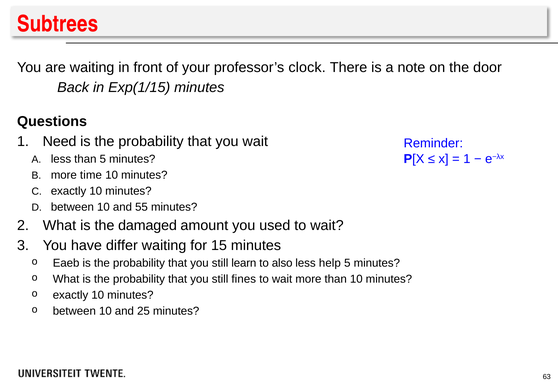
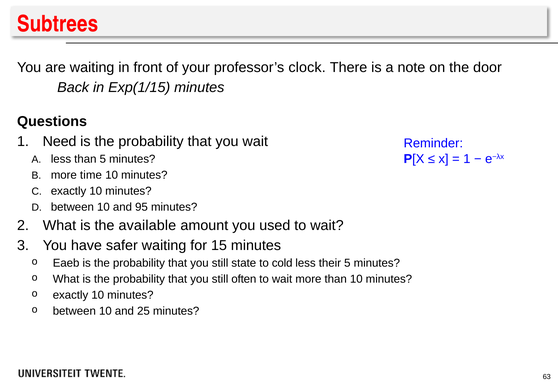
55: 55 -> 95 (141, 207)
damaged: damaged -> available (147, 226)
differ: differ -> safer (122, 246)
learn: learn -> state (244, 263)
also: also -> cold (282, 263)
help: help -> their (330, 263)
fines: fines -> often (244, 279)
